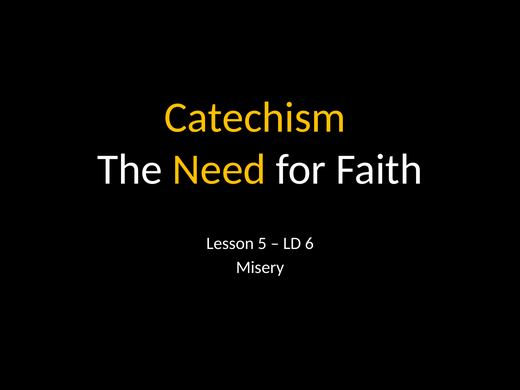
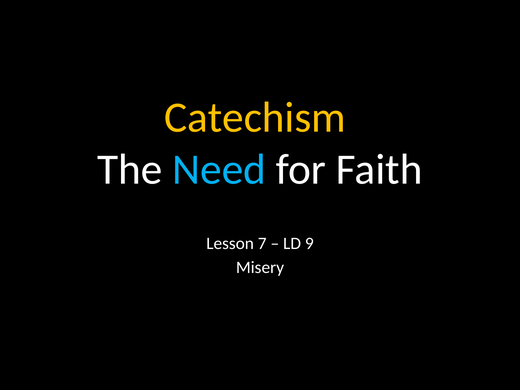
Need colour: yellow -> light blue (219, 169)
5: 5 -> 7 (262, 243)
6: 6 -> 9 (309, 243)
